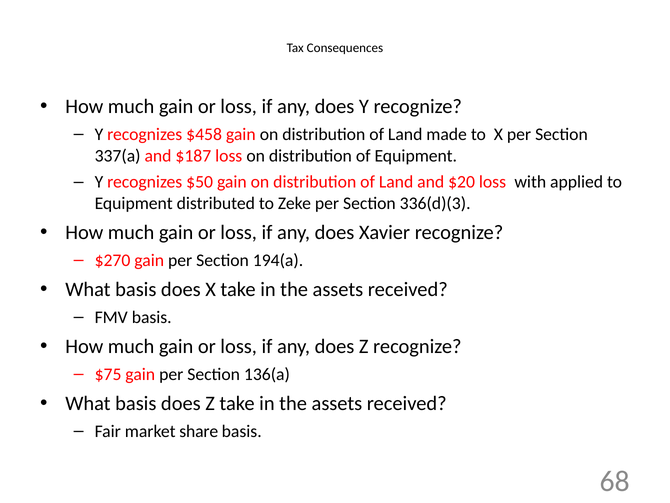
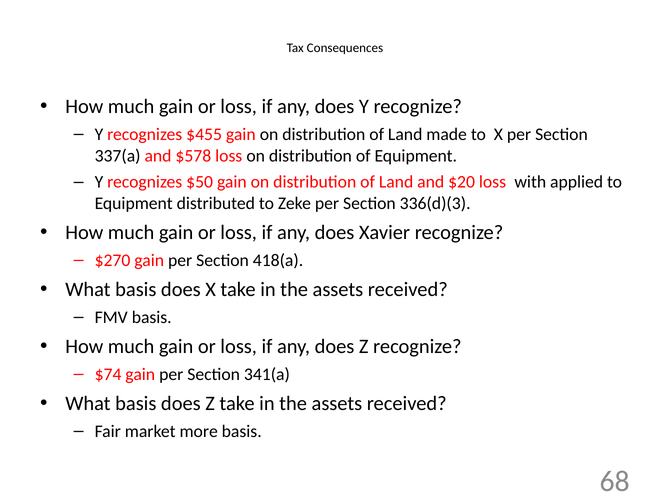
$458: $458 -> $455 (204, 134)
$187: $187 -> $578 (193, 156)
194(a: 194(a -> 418(a (278, 260)
$75: $75 -> $74 (108, 374)
136(a: 136(a -> 341(a (267, 374)
share: share -> more (199, 431)
